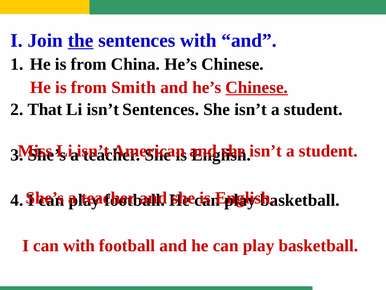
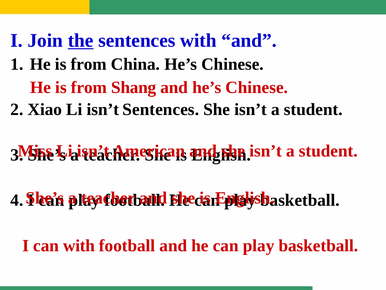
Smith: Smith -> Shang (134, 87)
Chinese underline: present -> none (257, 87)
That: That -> Xiao (45, 109)
